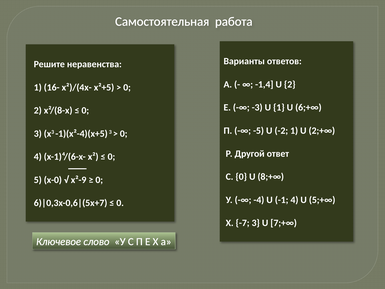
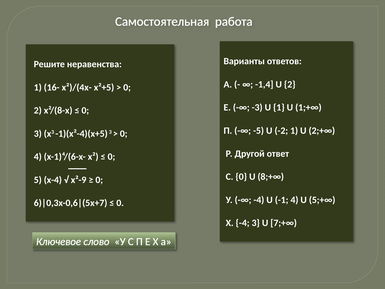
6;+∞: 6;+∞ -> 1;+∞ (308, 107)
x-0: x-0 -> x-4 (53, 180)
Х -7: -7 -> -4 (243, 223)
